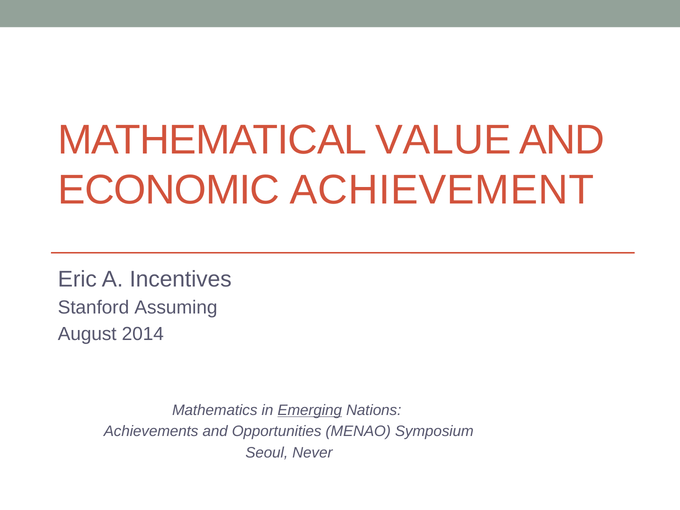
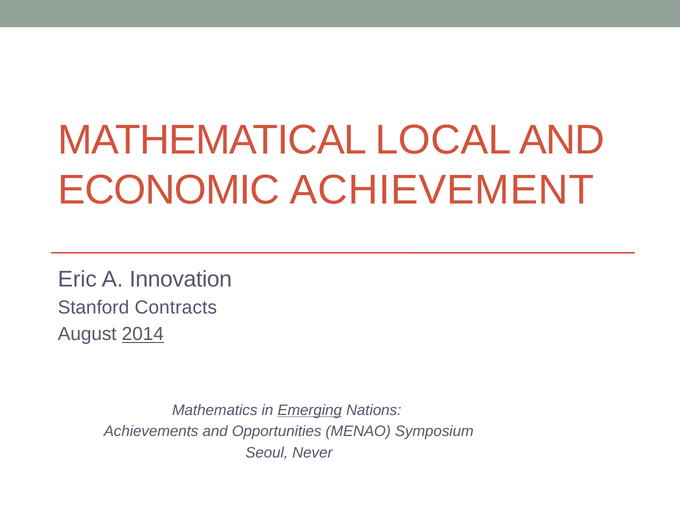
VALUE: VALUE -> LOCAL (443, 140)
Incentives: Incentives -> Innovation (181, 279)
Assuming: Assuming -> Contracts (176, 308)
2014 underline: none -> present (143, 334)
